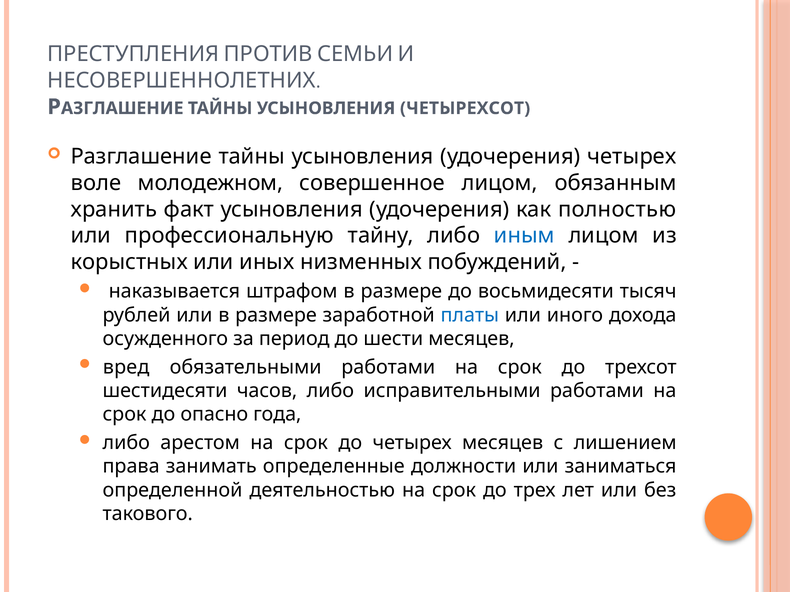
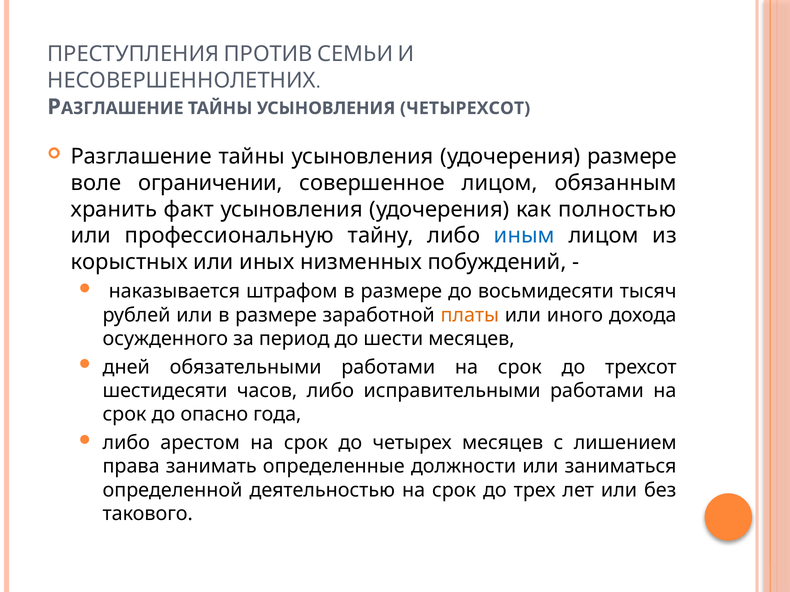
удочерения четырех: четырех -> размере (632, 157)
молодежном: молодежном -> ограничении (210, 183)
платы colour: blue -> orange (470, 315)
вред: вред -> дней (126, 367)
